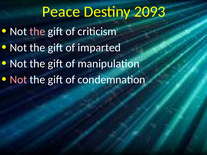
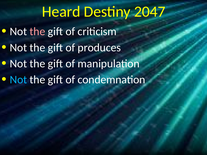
Peace: Peace -> Heard (61, 12)
2093: 2093 -> 2047 (150, 12)
imparted: imparted -> produces (99, 48)
Not colour: pink -> light blue (18, 80)
